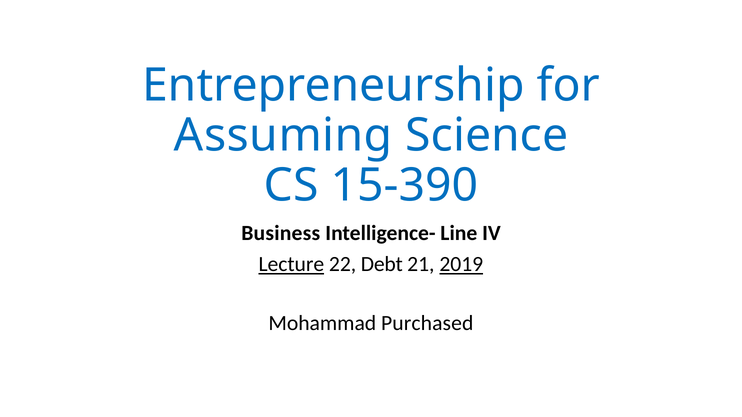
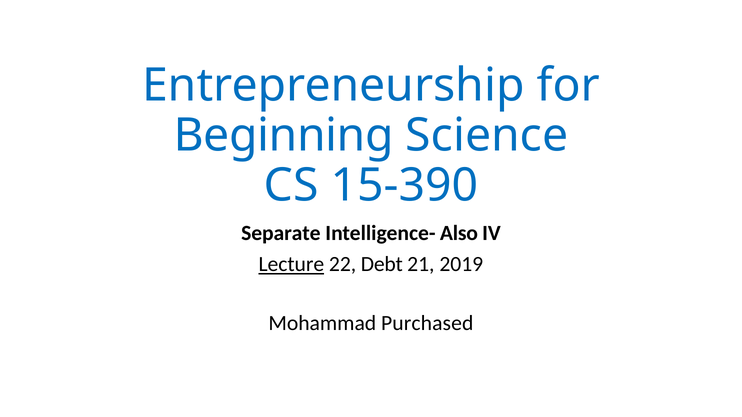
Assuming: Assuming -> Beginning (284, 135)
Business: Business -> Separate (281, 234)
Line: Line -> Also (459, 234)
2019 underline: present -> none (461, 265)
